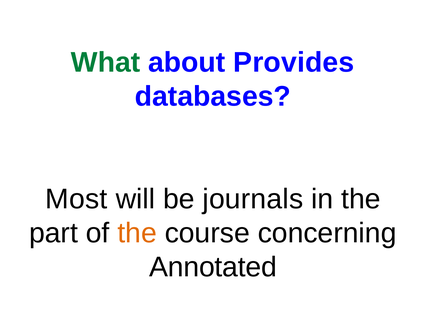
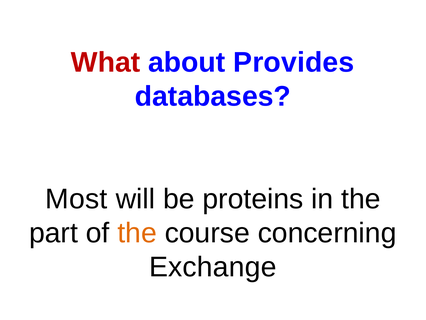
What colour: green -> red (106, 62)
journals: journals -> proteins (253, 199)
Annotated: Annotated -> Exchange (213, 267)
